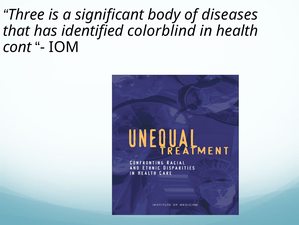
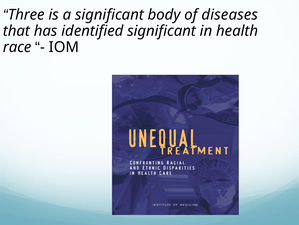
identified colorblind: colorblind -> significant (162, 31)
cont: cont -> race (17, 47)
